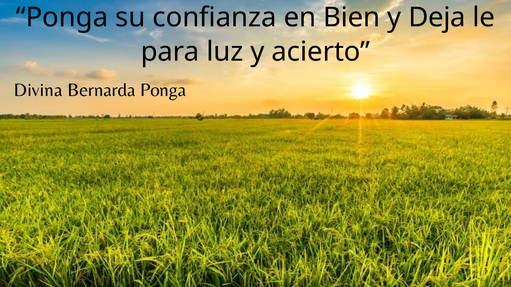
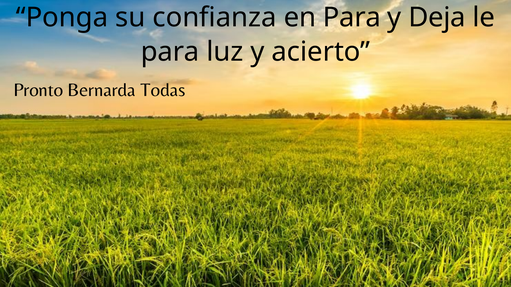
en Bien: Bien -> Para (352, 17)
Divina: Divina -> Pronto (38, 90)
Bernarda Ponga: Ponga -> Todas (163, 90)
